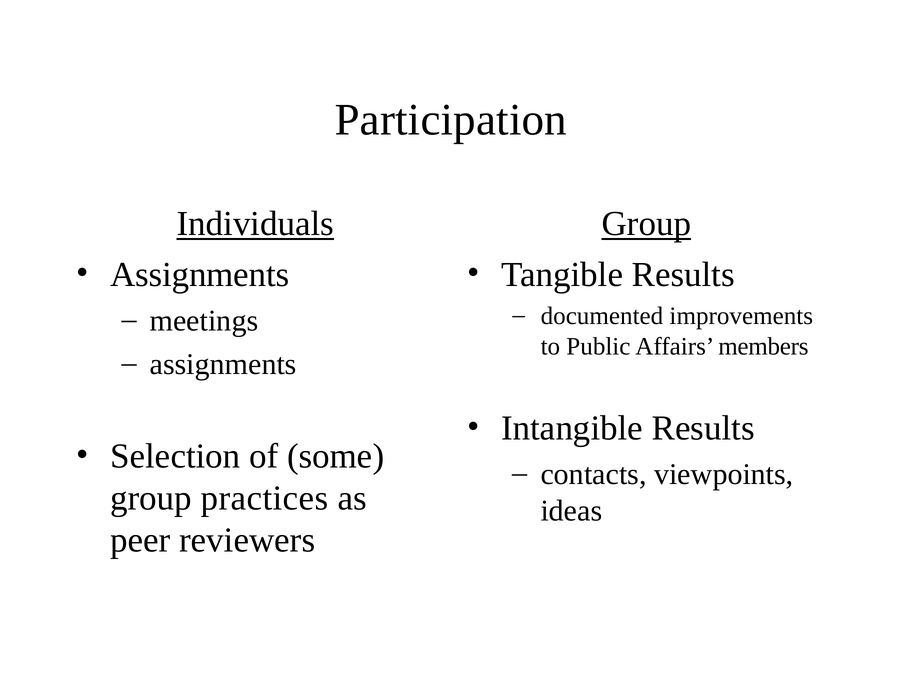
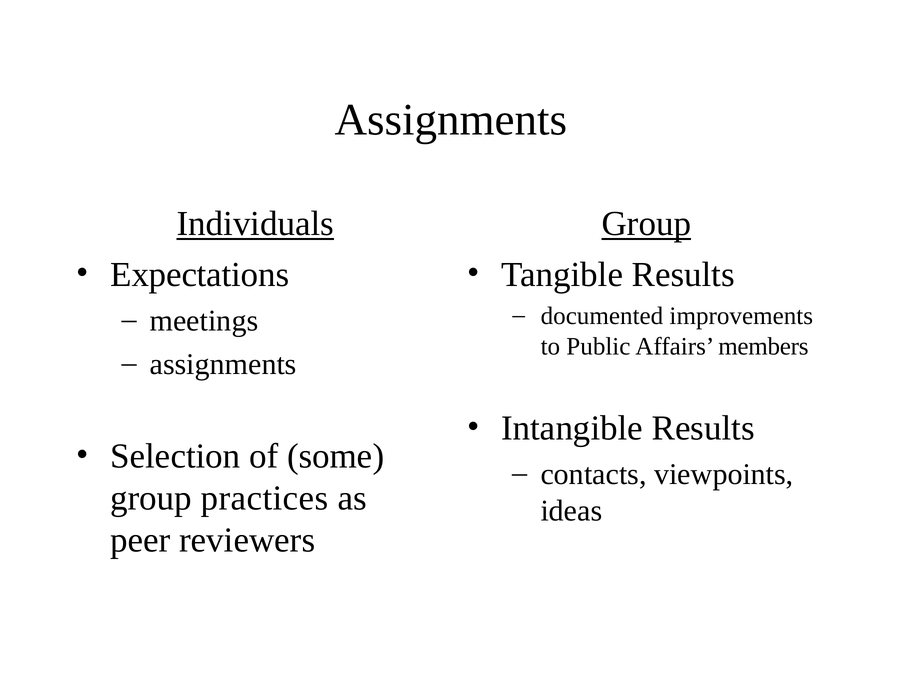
Participation: Participation -> Assignments (451, 120)
Assignments: Assignments -> Expectations (200, 274)
